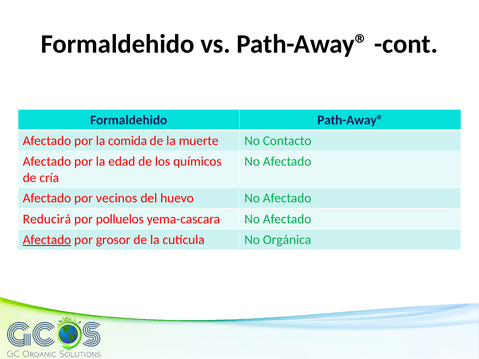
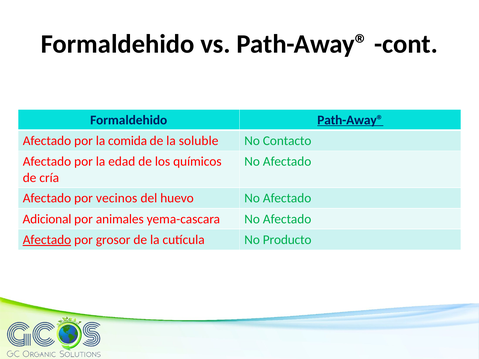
Path-Away® underline: none -> present (350, 120)
muerte: muerte -> soluble (199, 141)
Reducirá: Reducirá -> Adicional (47, 219)
polluelos: polluelos -> animales (120, 219)
Orgánica: Orgánica -> Producto (287, 240)
